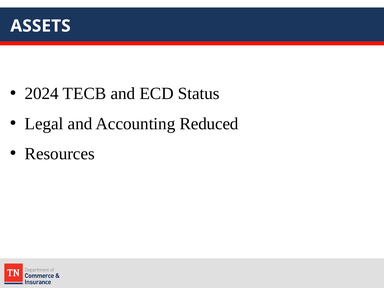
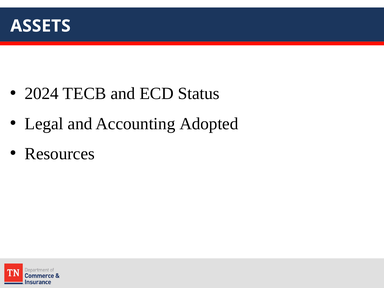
Reduced: Reduced -> Adopted (209, 124)
